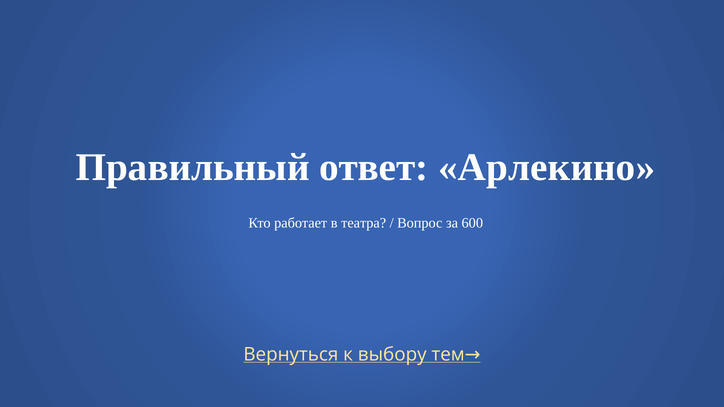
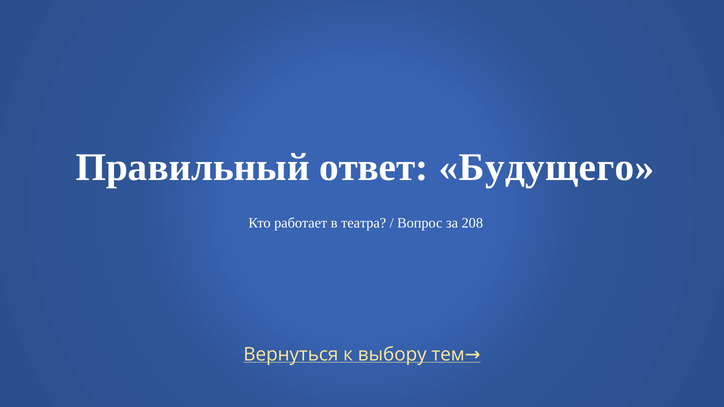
Арлекино: Арлекино -> Будущего (547, 167)
600: 600 -> 208 (472, 223)
